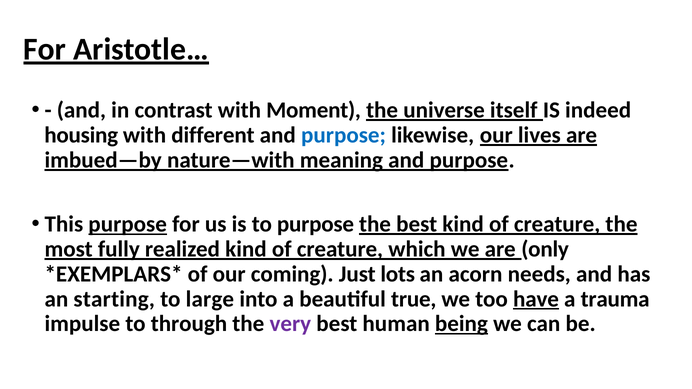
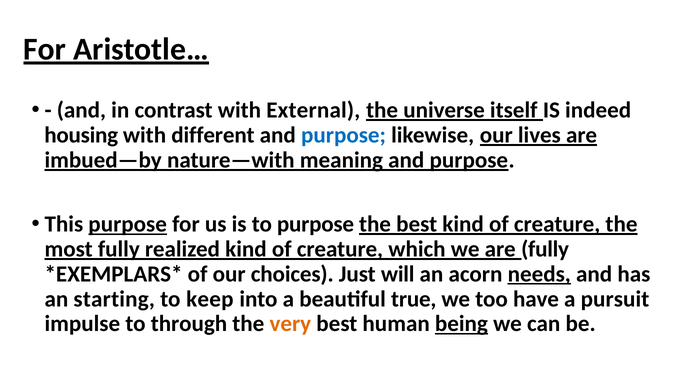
Moment: Moment -> External (313, 110)
only: only -> fully (545, 249)
coming: coming -> choices (292, 274)
lots: lots -> will (398, 274)
needs underline: none -> present (539, 274)
large: large -> keep (210, 299)
have underline: present -> none (536, 299)
trauma: trauma -> pursuit (615, 299)
very colour: purple -> orange (290, 324)
